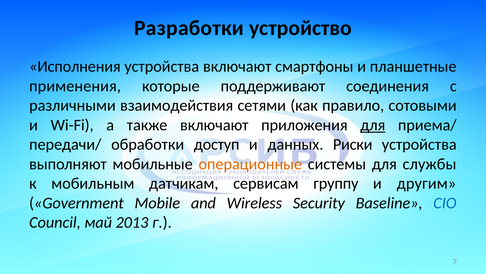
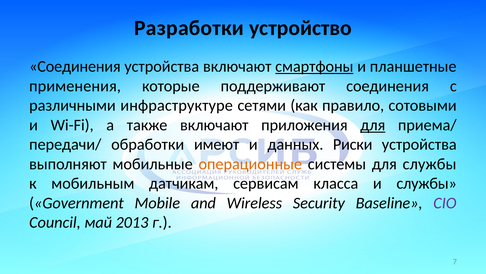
Исполнения: Исполнения -> Соединения (75, 66)
смартфоны underline: none -> present (314, 66)
взаимодействия: взаимодействия -> инфраструктуре (177, 105)
доступ: доступ -> имеют (217, 144)
группу: группу -> класса (336, 183)
и другим: другим -> службы (427, 183)
CIO colour: blue -> purple (445, 203)
